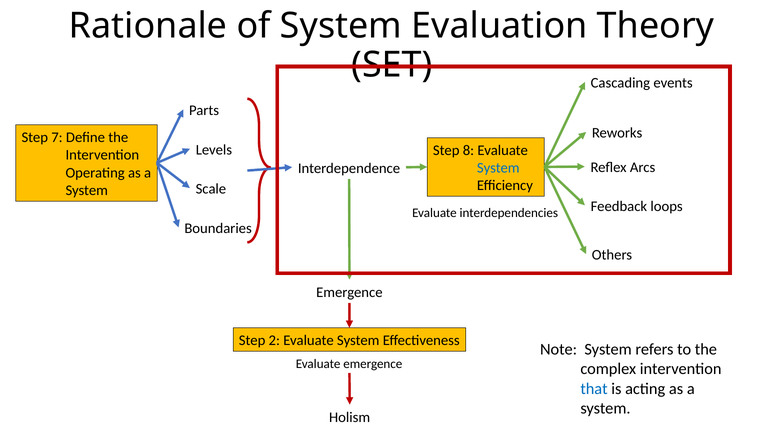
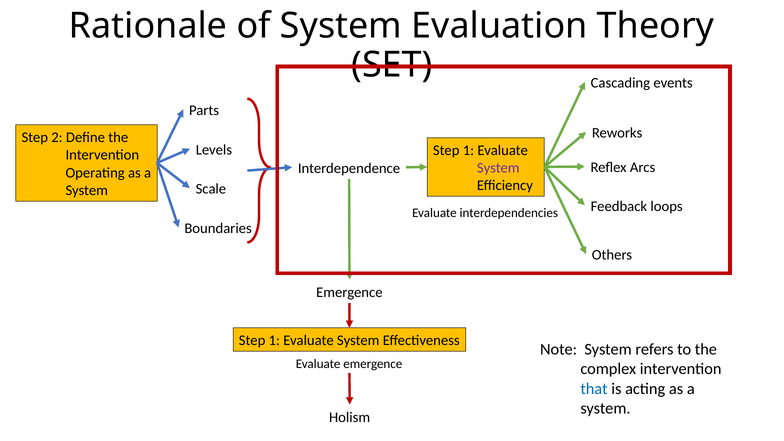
7: 7 -> 2 (57, 137)
8: 8 -> 1 (468, 150)
System colour: blue -> purple (498, 168)
2: 2 -> 1 (274, 341)
